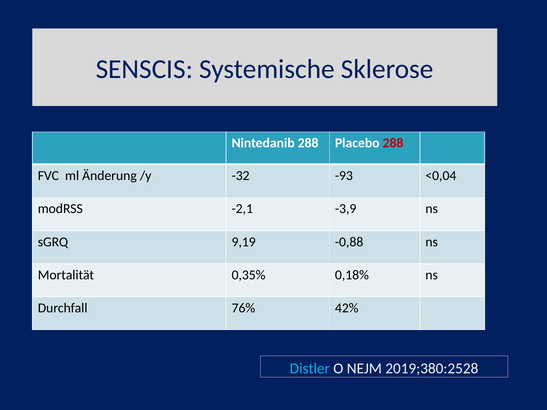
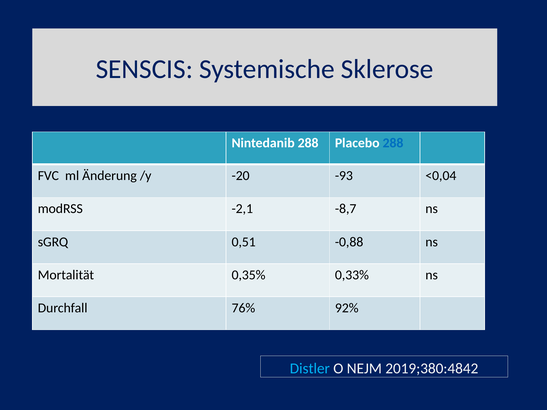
288 colour: red -> blue (393, 143)
-32: -32 -> -20 (241, 176)
-3,9: -3,9 -> -8,7 (346, 209)
9,19: 9,19 -> 0,51 (244, 242)
0,18%: 0,18% -> 0,33% (352, 275)
42%: 42% -> 92% (347, 308)
2019;380:2528: 2019;380:2528 -> 2019;380:4842 (432, 369)
